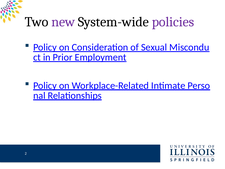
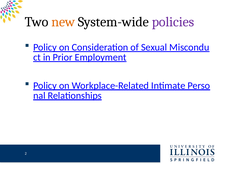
new colour: purple -> orange (63, 22)
